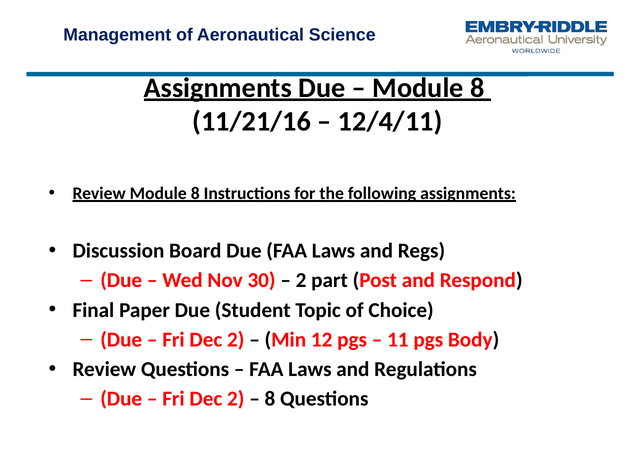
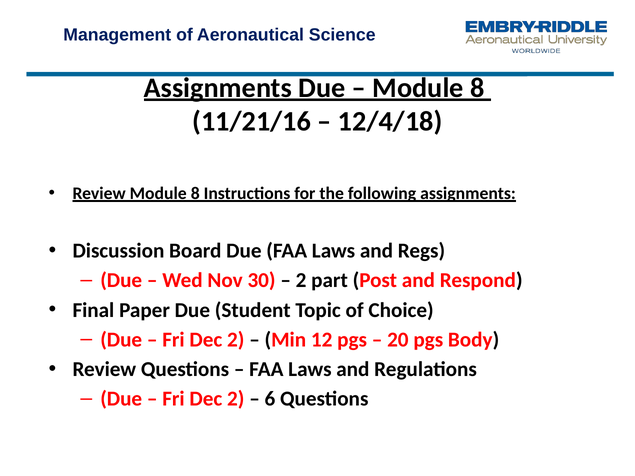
12/4/11: 12/4/11 -> 12/4/18 (390, 122)
11: 11 -> 20 (398, 340)
8: 8 -> 6 (270, 399)
